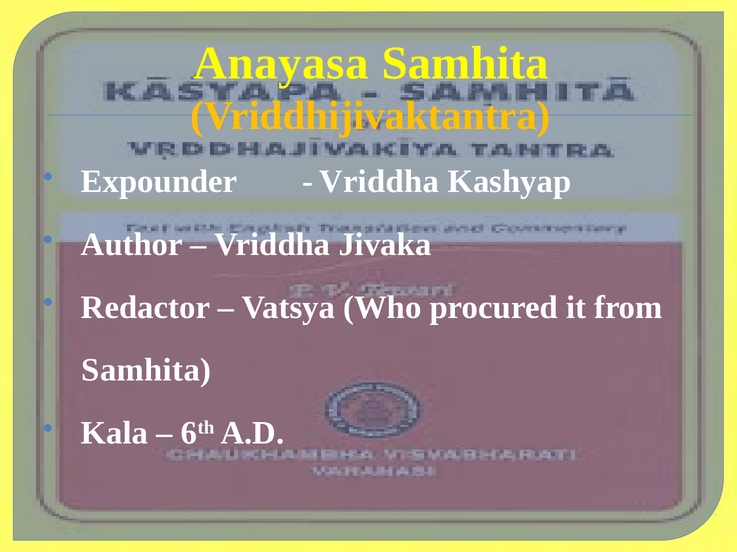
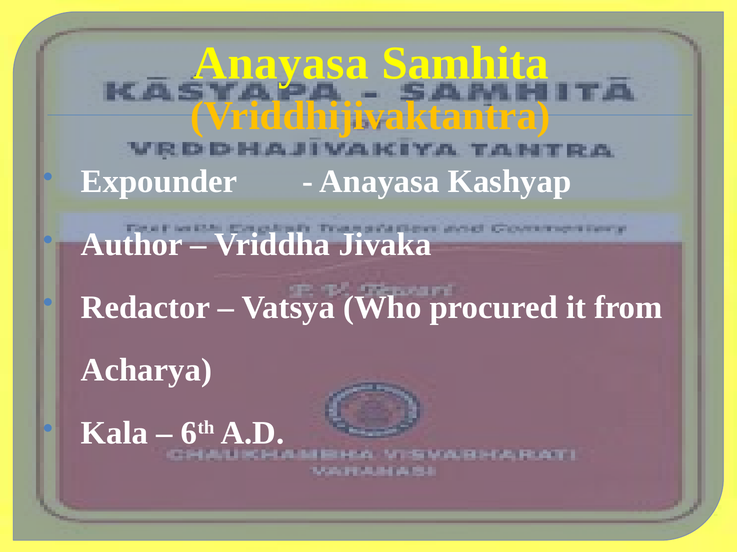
Vriddha: Vriddha -> Anayasa (379, 182)
Samhita: Samhita -> Acharya (146, 371)
